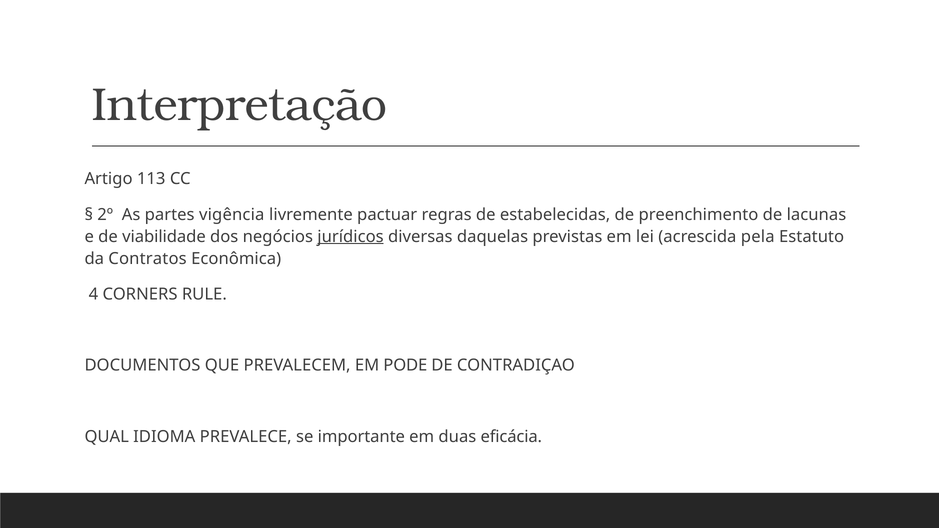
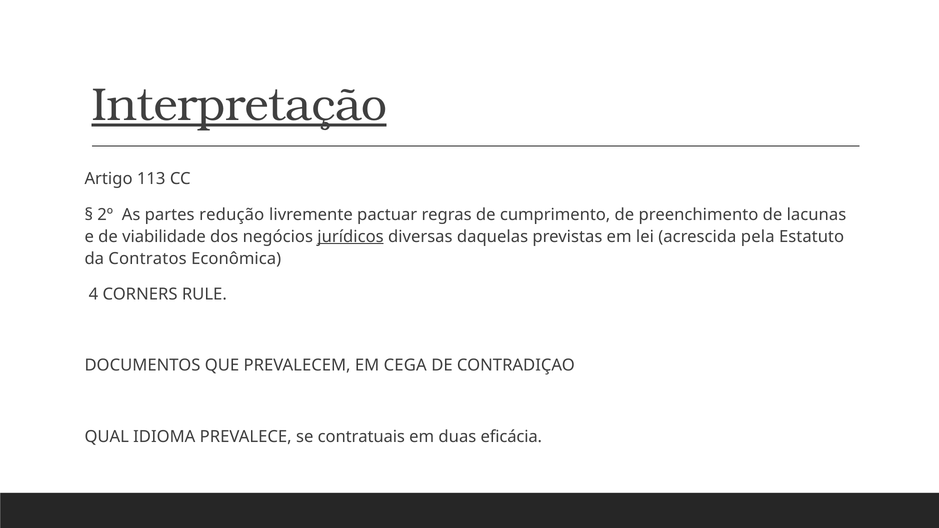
Interpretação underline: none -> present (239, 105)
vigência: vigência -> redução (232, 215)
estabelecidas: estabelecidas -> cumprimento (555, 215)
PODE: PODE -> CEGA (405, 366)
importante: importante -> contratuais (361, 437)
